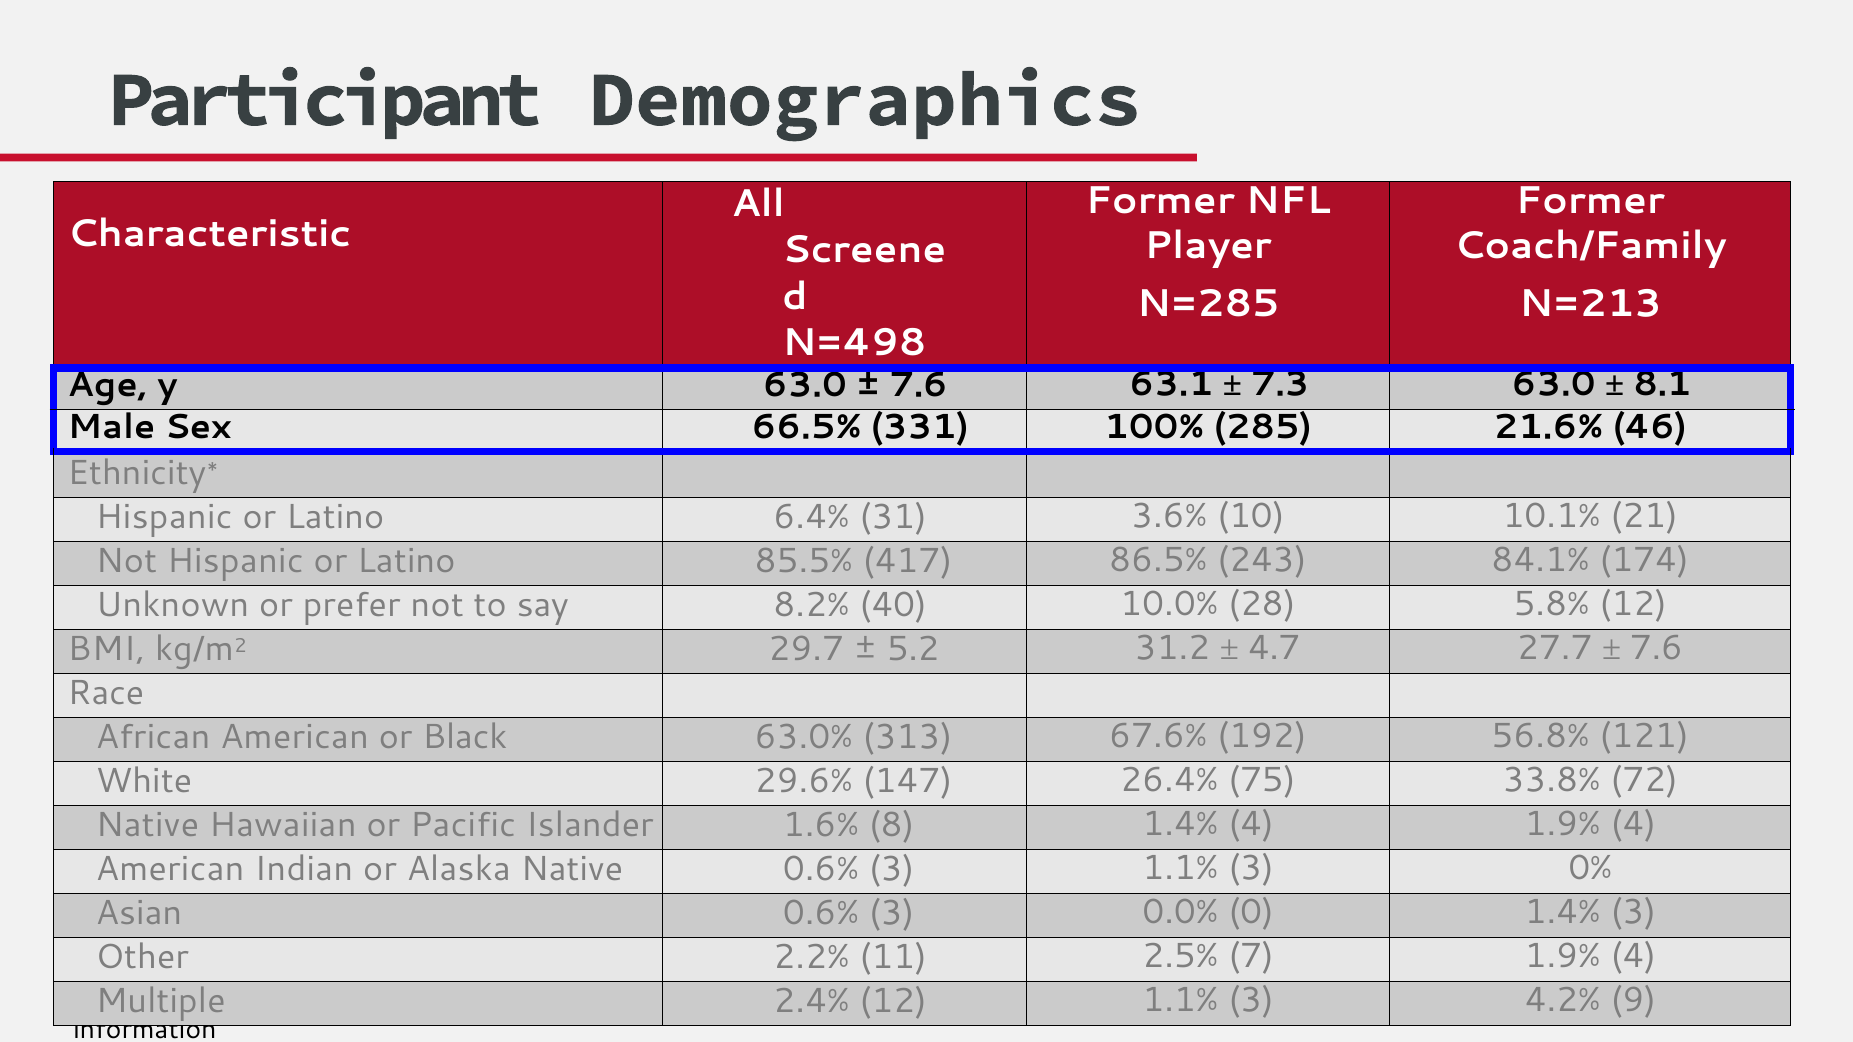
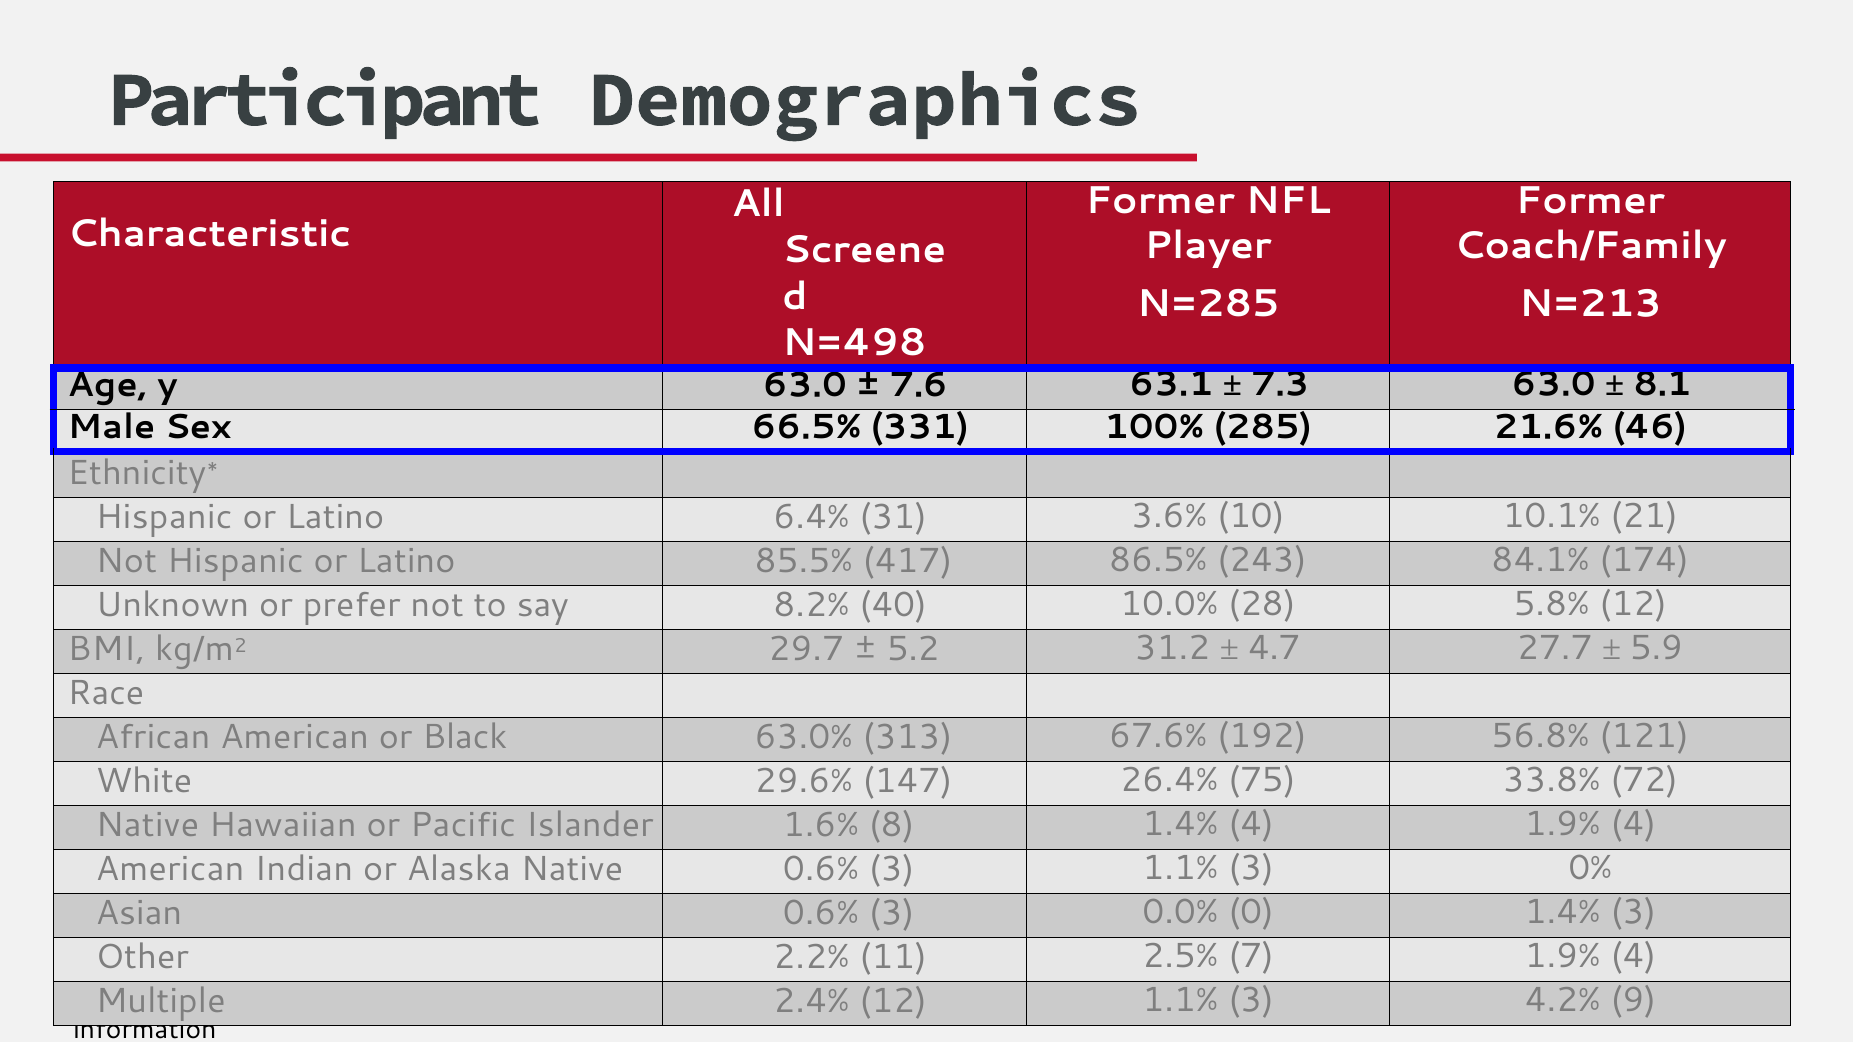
7.6: 7.6 -> 5.9 (1656, 648)
